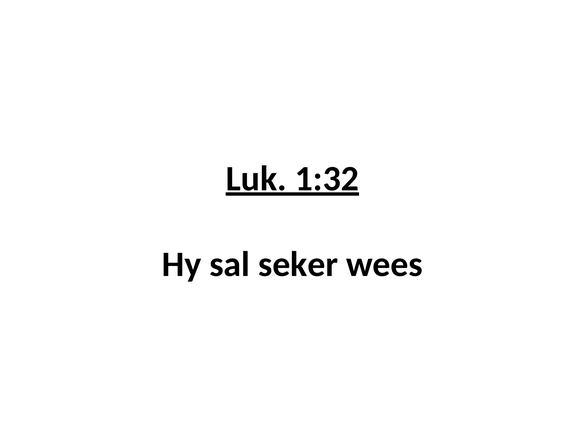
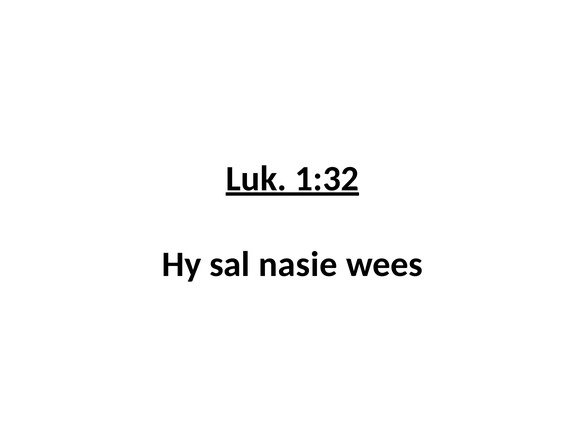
seker: seker -> nasie (298, 265)
